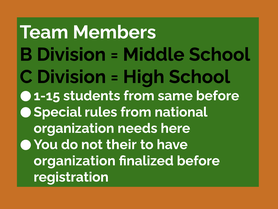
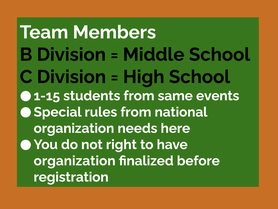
same before: before -> events (218, 96)
their: their -> right (121, 144)
